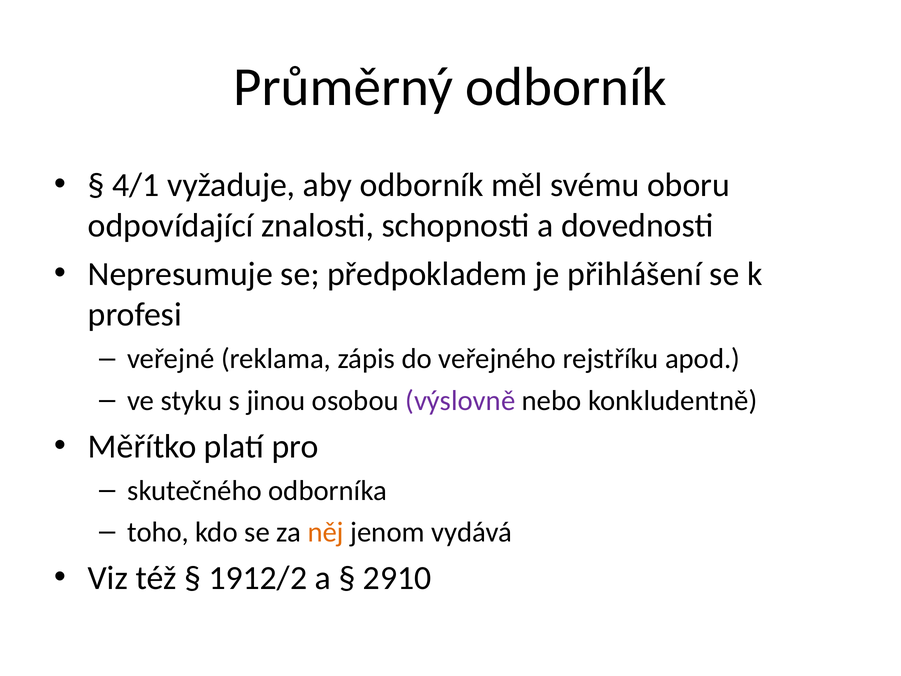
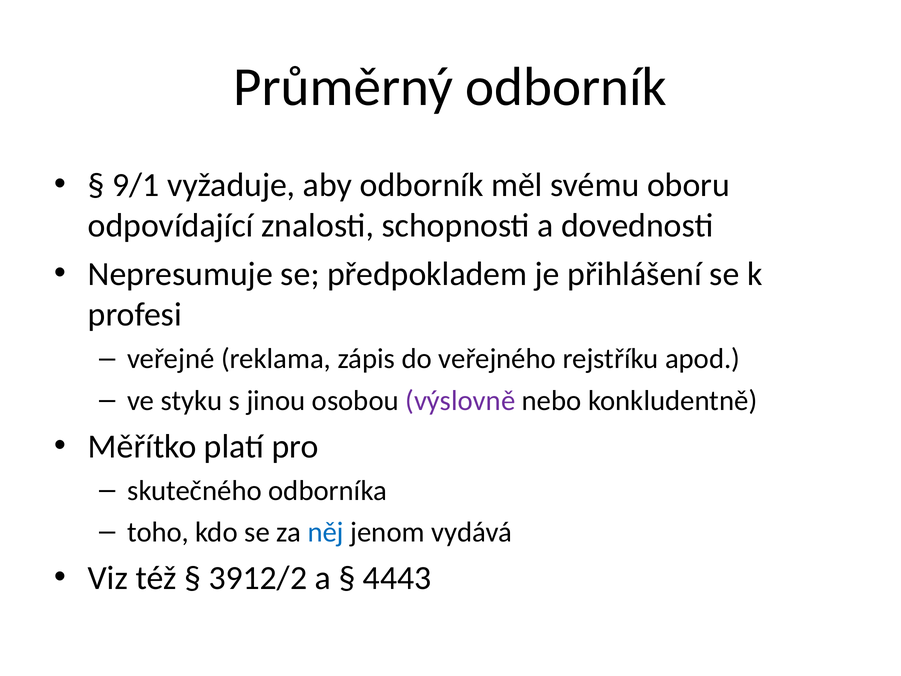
4/1: 4/1 -> 9/1 (136, 185)
něj colour: orange -> blue (326, 532)
1912/2: 1912/2 -> 3912/2 (258, 578)
2910: 2910 -> 4443 (397, 578)
